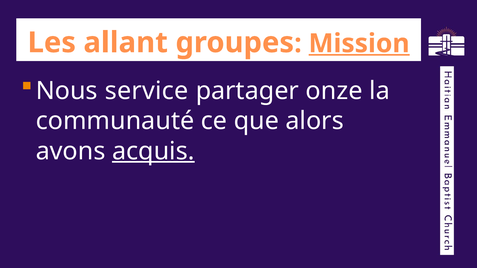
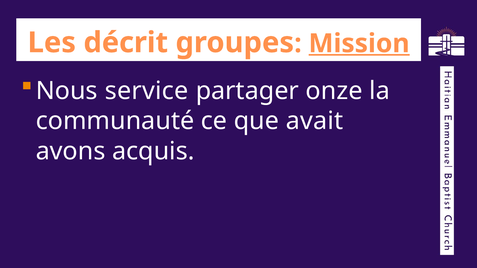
allant: allant -> décrit (126, 43)
alors: alors -> avait (314, 121)
acquis underline: present -> none (153, 151)
